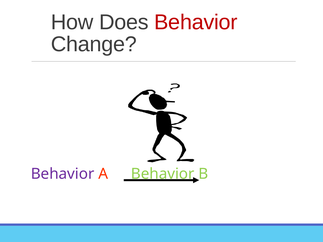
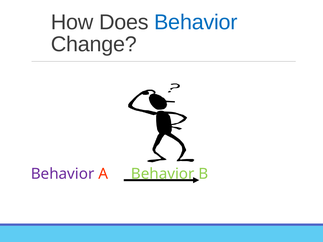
Behavior colour: red -> blue (196, 22)
